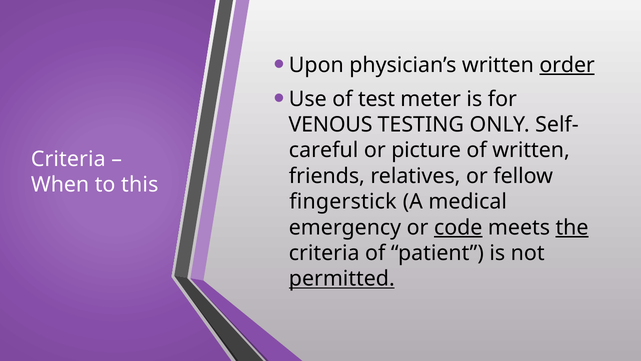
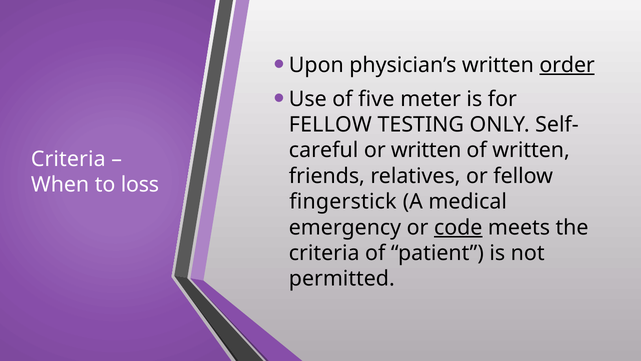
test: test -> five (376, 99)
VENOUS: VENOUS -> FELLOW (330, 125)
or picture: picture -> written (426, 150)
this: this -> loss (140, 185)
the underline: present -> none (572, 227)
permitted underline: present -> none (342, 279)
